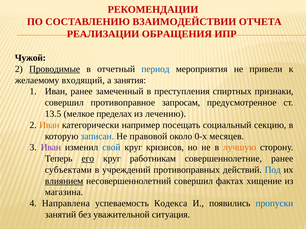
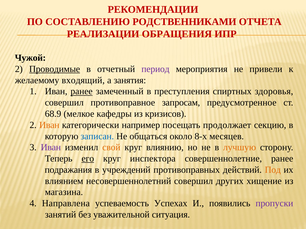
ВЗАИМОДЕЙСТВИИ: ВЗАИМОДЕЙСТВИИ -> РОДСТВЕННИКАМИ (184, 22)
период colour: blue -> purple (155, 69)
ранее underline: none -> present (82, 92)
признаки: признаки -> здоровья (274, 92)
13.5: 13.5 -> 68.9 (53, 114)
пределах: пределах -> кафедры (114, 114)
лечению: лечению -> кризисов (166, 114)
социальный: социальный -> продолжает (227, 125)
правовой: правовой -> общаться (148, 136)
0-х: 0-х -> 8-х (201, 136)
свой colour: blue -> orange (111, 148)
кризисов: кризисов -> влиянию (165, 148)
работникам: работникам -> инспектора (153, 159)
субъектами: субъектами -> подражания (68, 170)
Под colour: blue -> orange (273, 170)
влиянием underline: present -> none (64, 181)
фактах: фактах -> других (230, 181)
Кодекса: Кодекса -> Успехах (171, 204)
пропуски colour: blue -> purple (274, 204)
